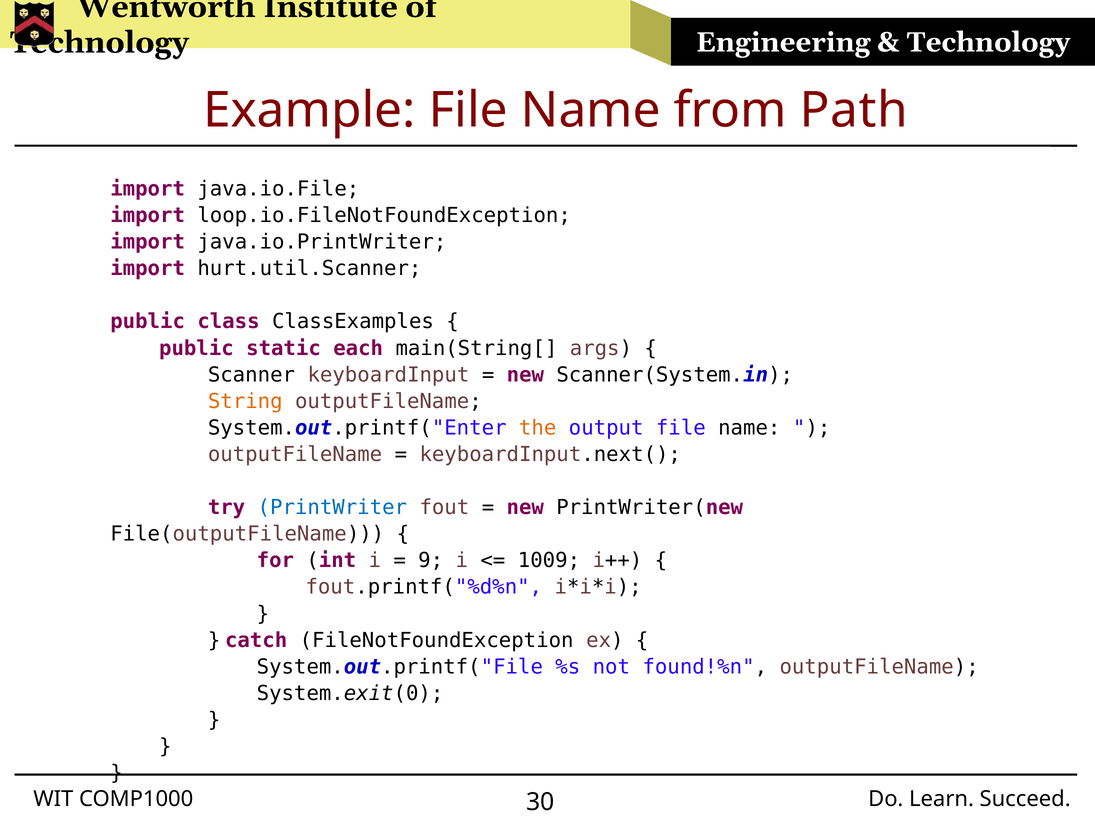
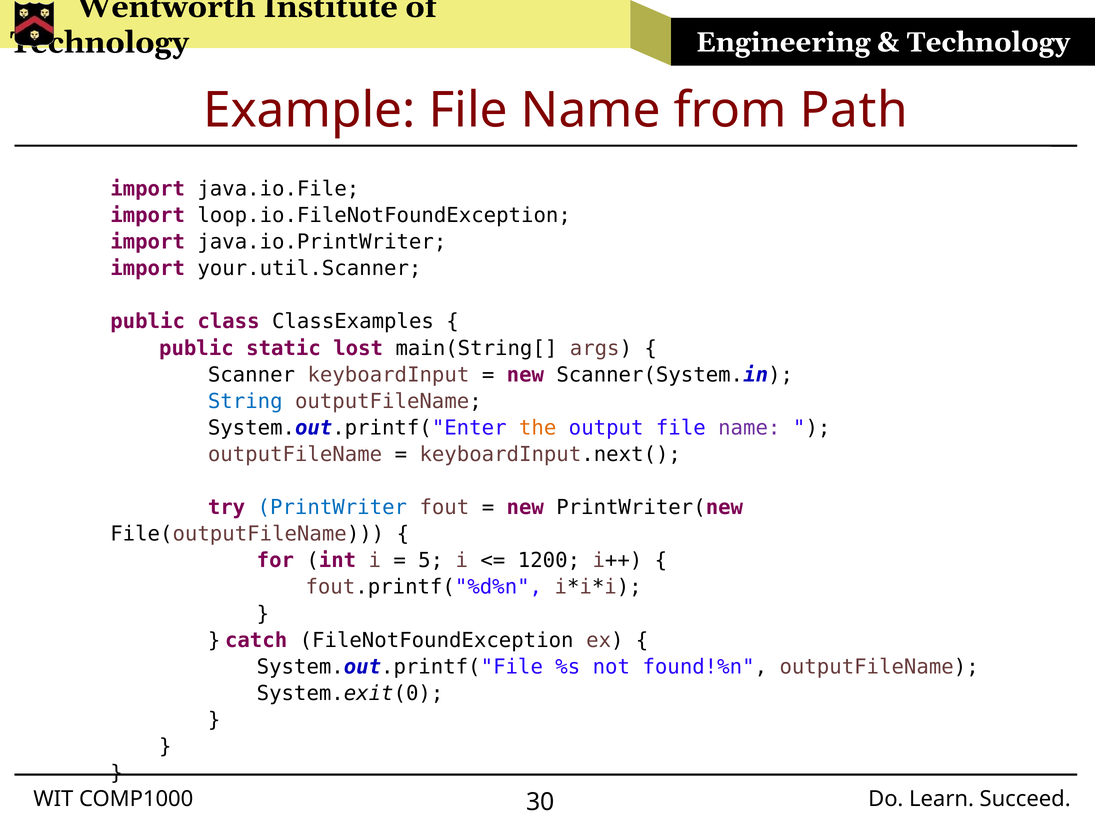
hurt.util.Scanner: hurt.util.Scanner -> your.util.Scanner (309, 269)
each: each -> lost (358, 348)
String colour: orange -> blue (245, 401)
name colour: black -> purple (749, 428)
9: 9 -> 5 (431, 561)
1009: 1009 -> 1200 (549, 561)
